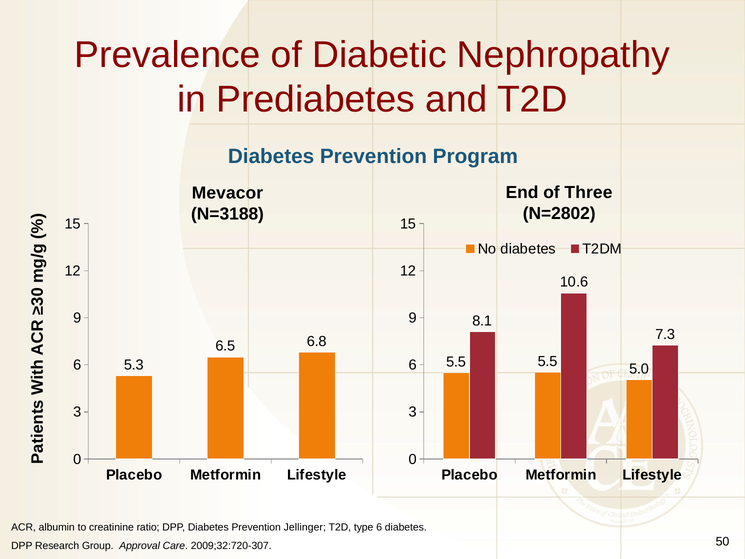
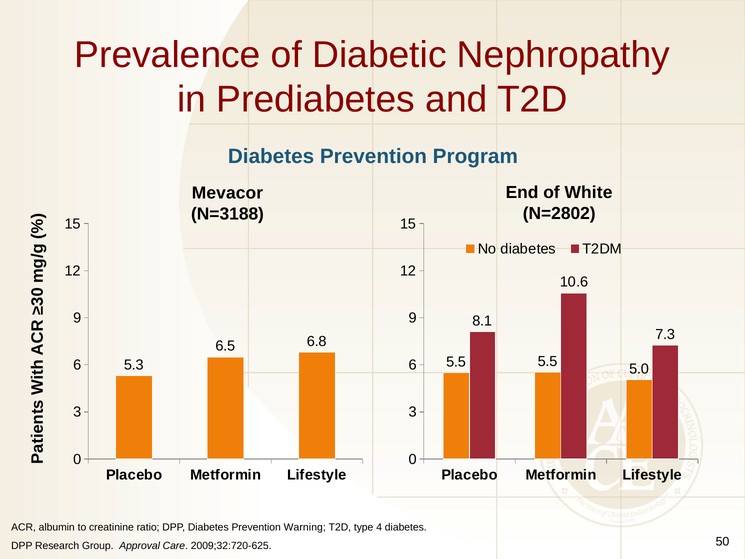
Three: Three -> White (589, 192)
Jellinger: Jellinger -> Warning (305, 527)
type 6: 6 -> 4 (379, 527)
2009;32:720-307: 2009;32:720-307 -> 2009;32:720-625 (231, 546)
